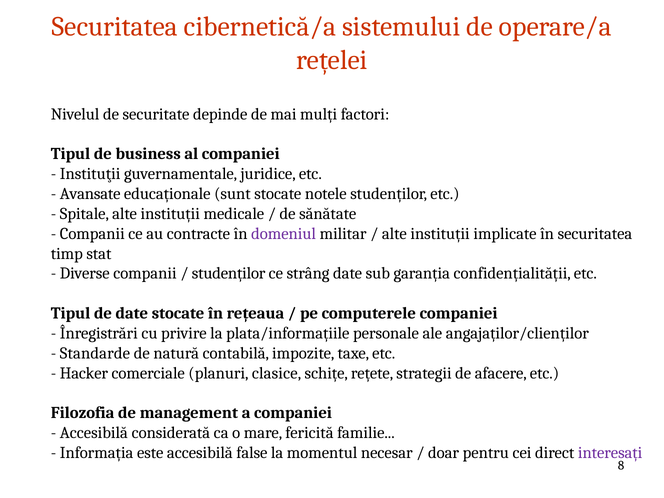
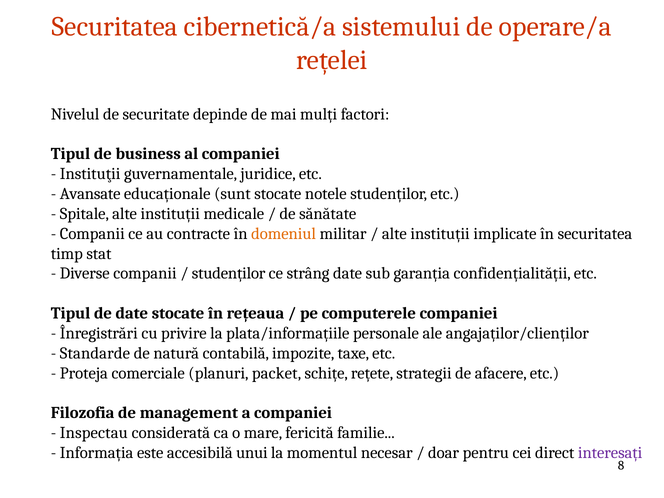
domeniul colour: purple -> orange (284, 234)
Hacker: Hacker -> Proteja (84, 373)
clasice: clasice -> packet (277, 373)
Accesibilă: Accesibilă -> Inspectau (94, 433)
false: false -> unui (252, 453)
